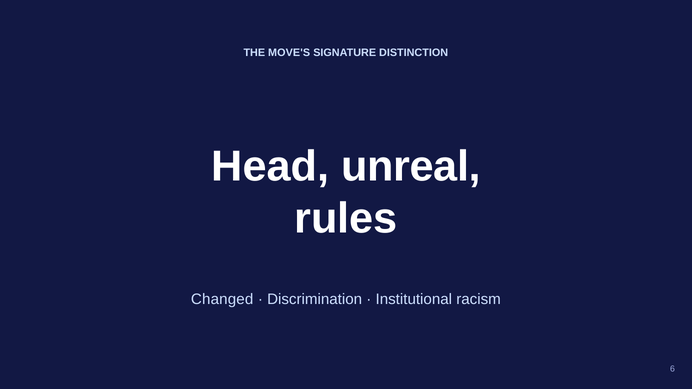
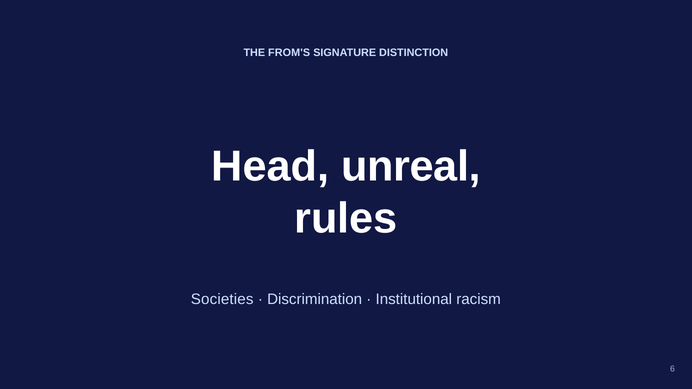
MOVE'S: MOVE'S -> FROM'S (289, 53)
Changed: Changed -> Societies (222, 299)
